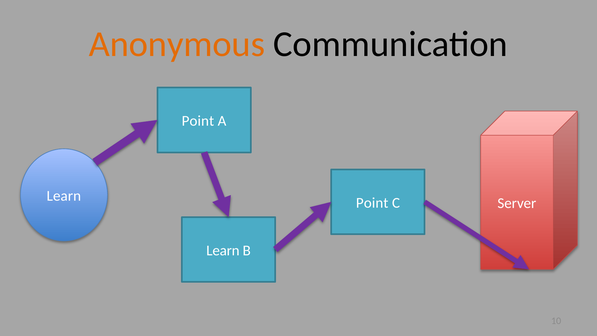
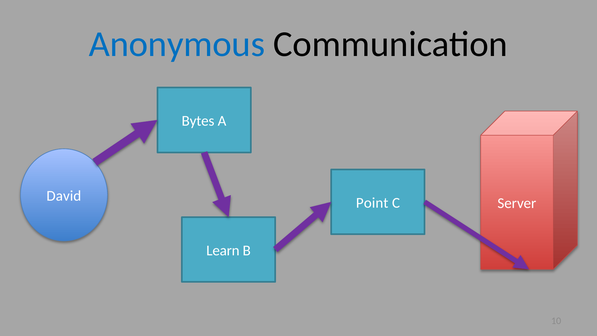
Anonymous colour: orange -> blue (177, 44)
Point: Point -> Bytes (198, 121)
Learn: Learn -> David (64, 196)
